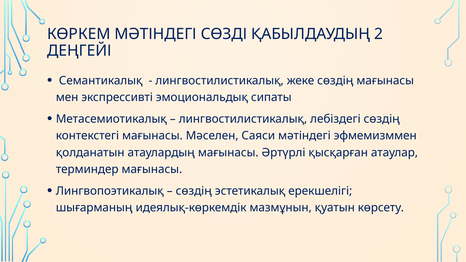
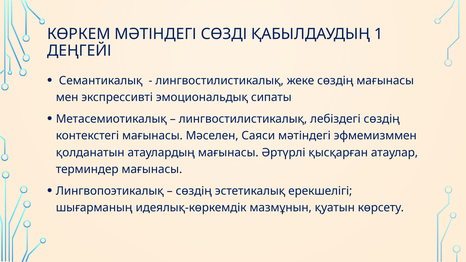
2: 2 -> 1 (379, 34)
